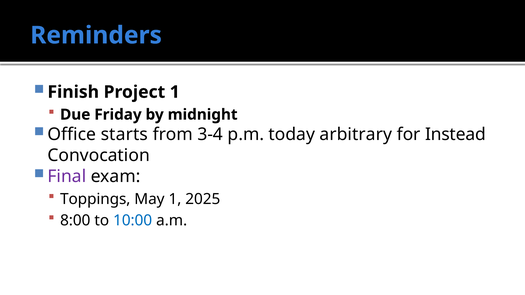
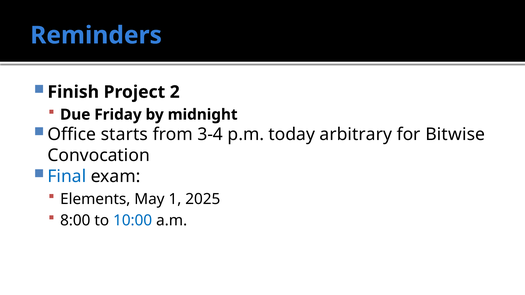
Project 1: 1 -> 2 (175, 92)
Instead: Instead -> Bitwise (455, 135)
Final colour: purple -> blue (67, 177)
Toppings: Toppings -> Elements (95, 199)
